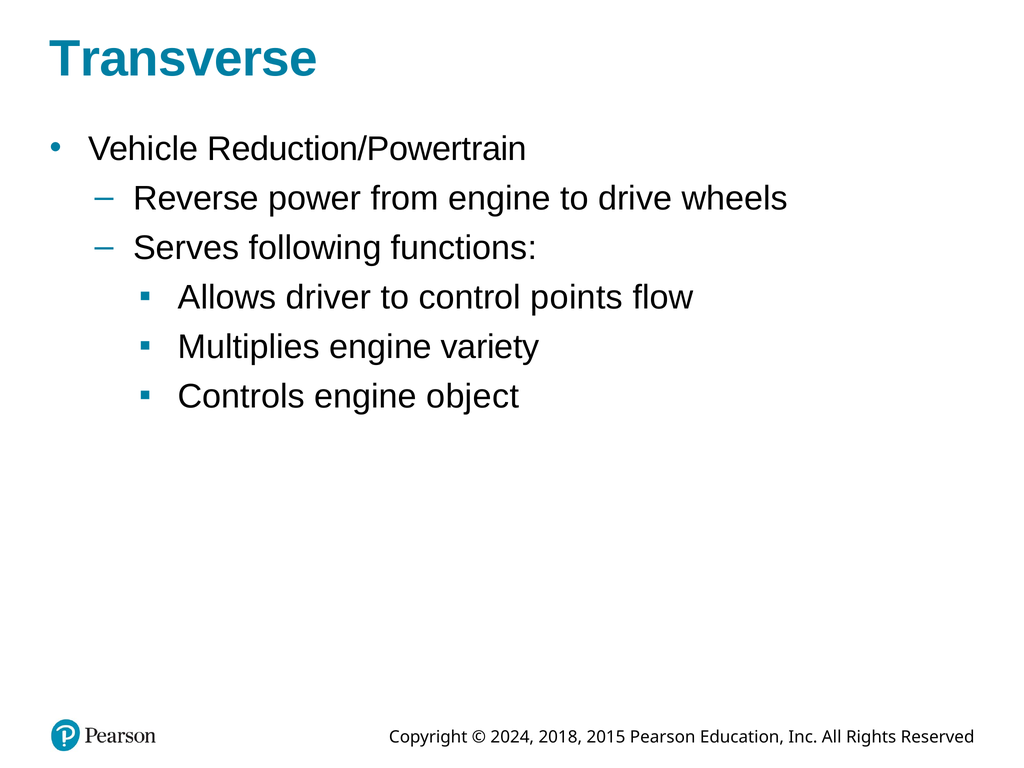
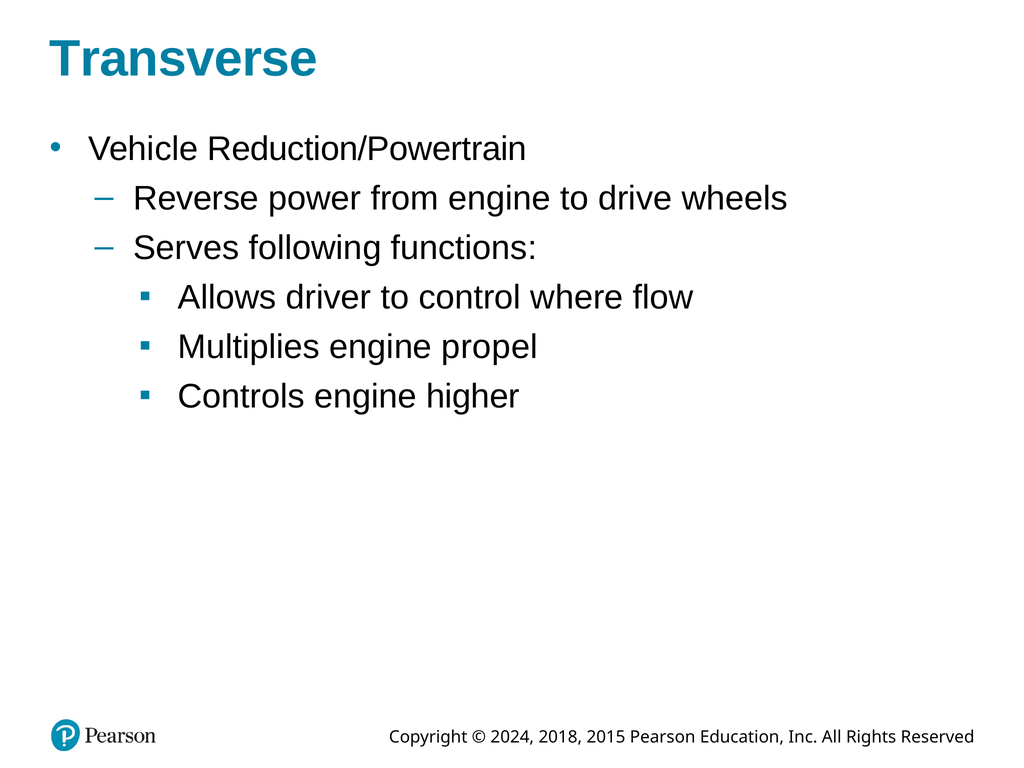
points: points -> where (577, 298)
variety: variety -> propel (490, 347)
object: object -> higher (473, 397)
